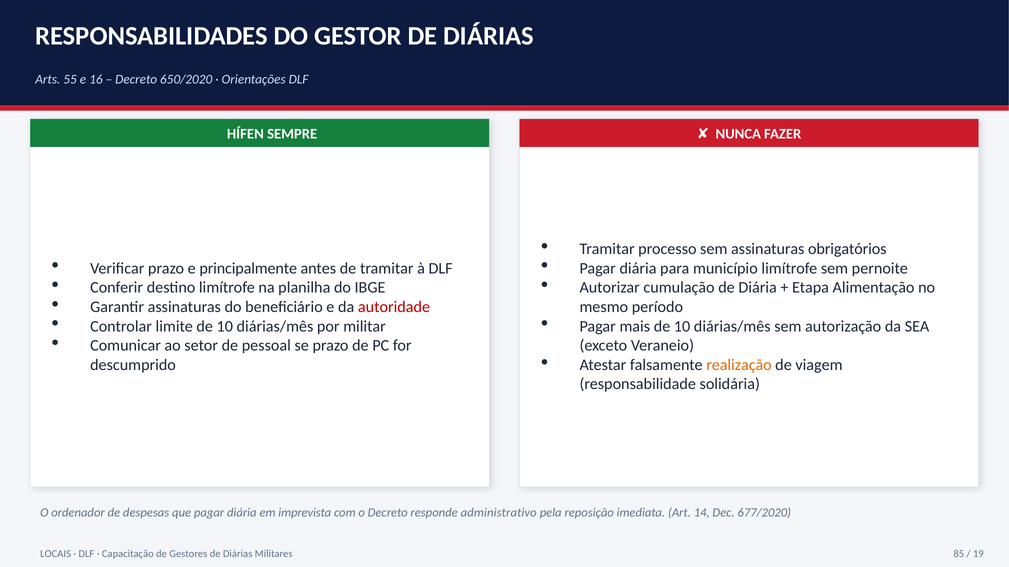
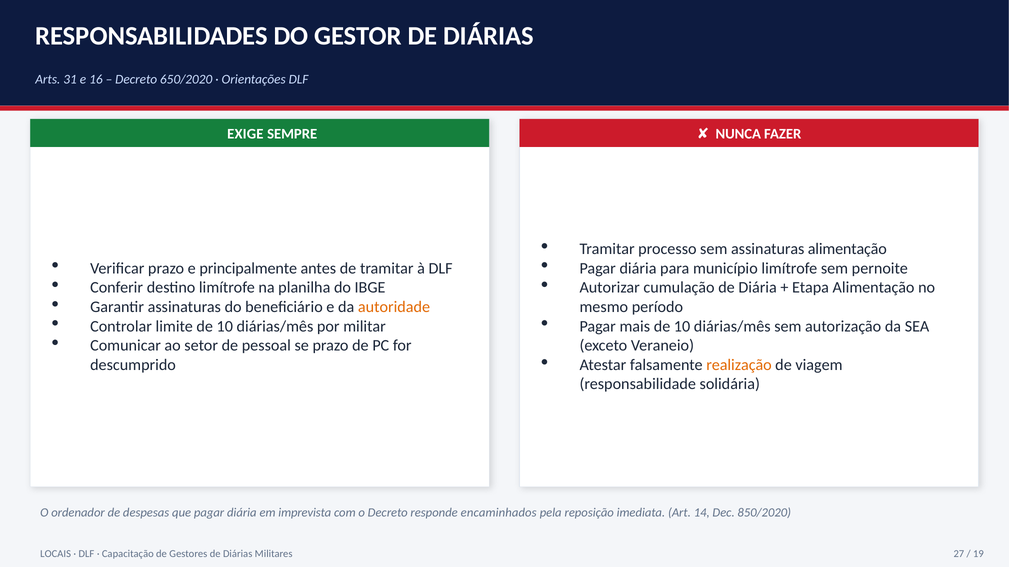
55: 55 -> 31 (70, 80)
HÍFEN: HÍFEN -> EXIGE (245, 134)
assinaturas obrigatórios: obrigatórios -> alimentação (847, 249)
autoridade colour: red -> orange (394, 307)
administrativo: administrativo -> encaminhados (499, 513)
677/2020: 677/2020 -> 850/2020 (764, 513)
85: 85 -> 27 (959, 555)
